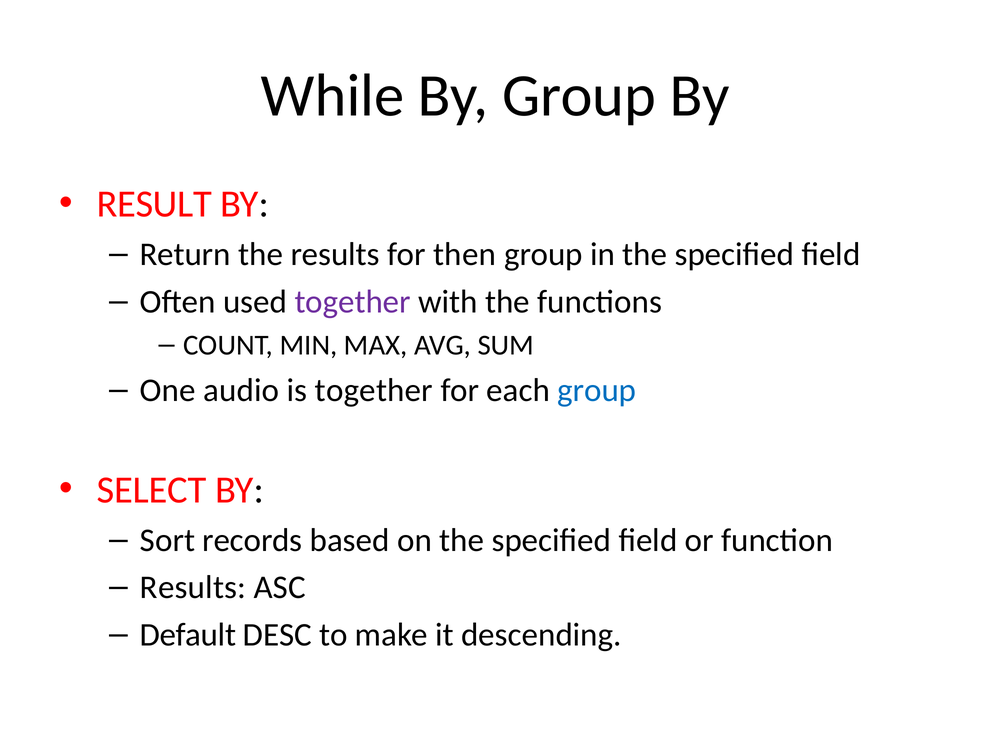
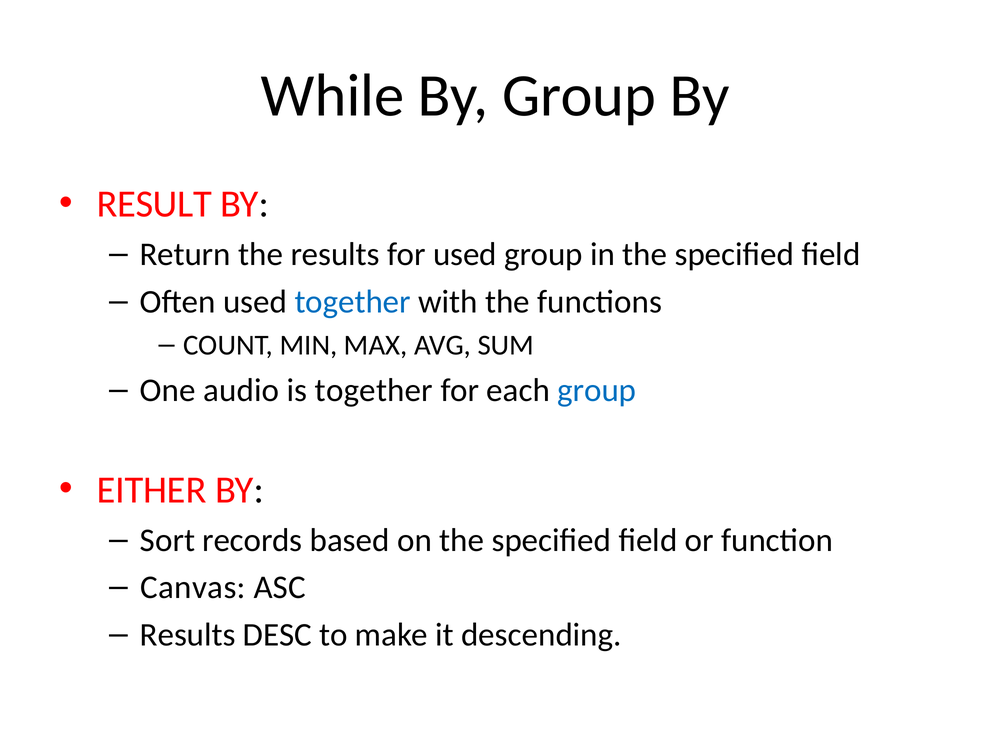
for then: then -> used (465, 255)
together colour: purple -> blue (353, 302)
SELECT: SELECT -> EITHER (152, 490)
Results: Results -> Canvas (193, 588)
Default: Default -> Results (188, 635)
